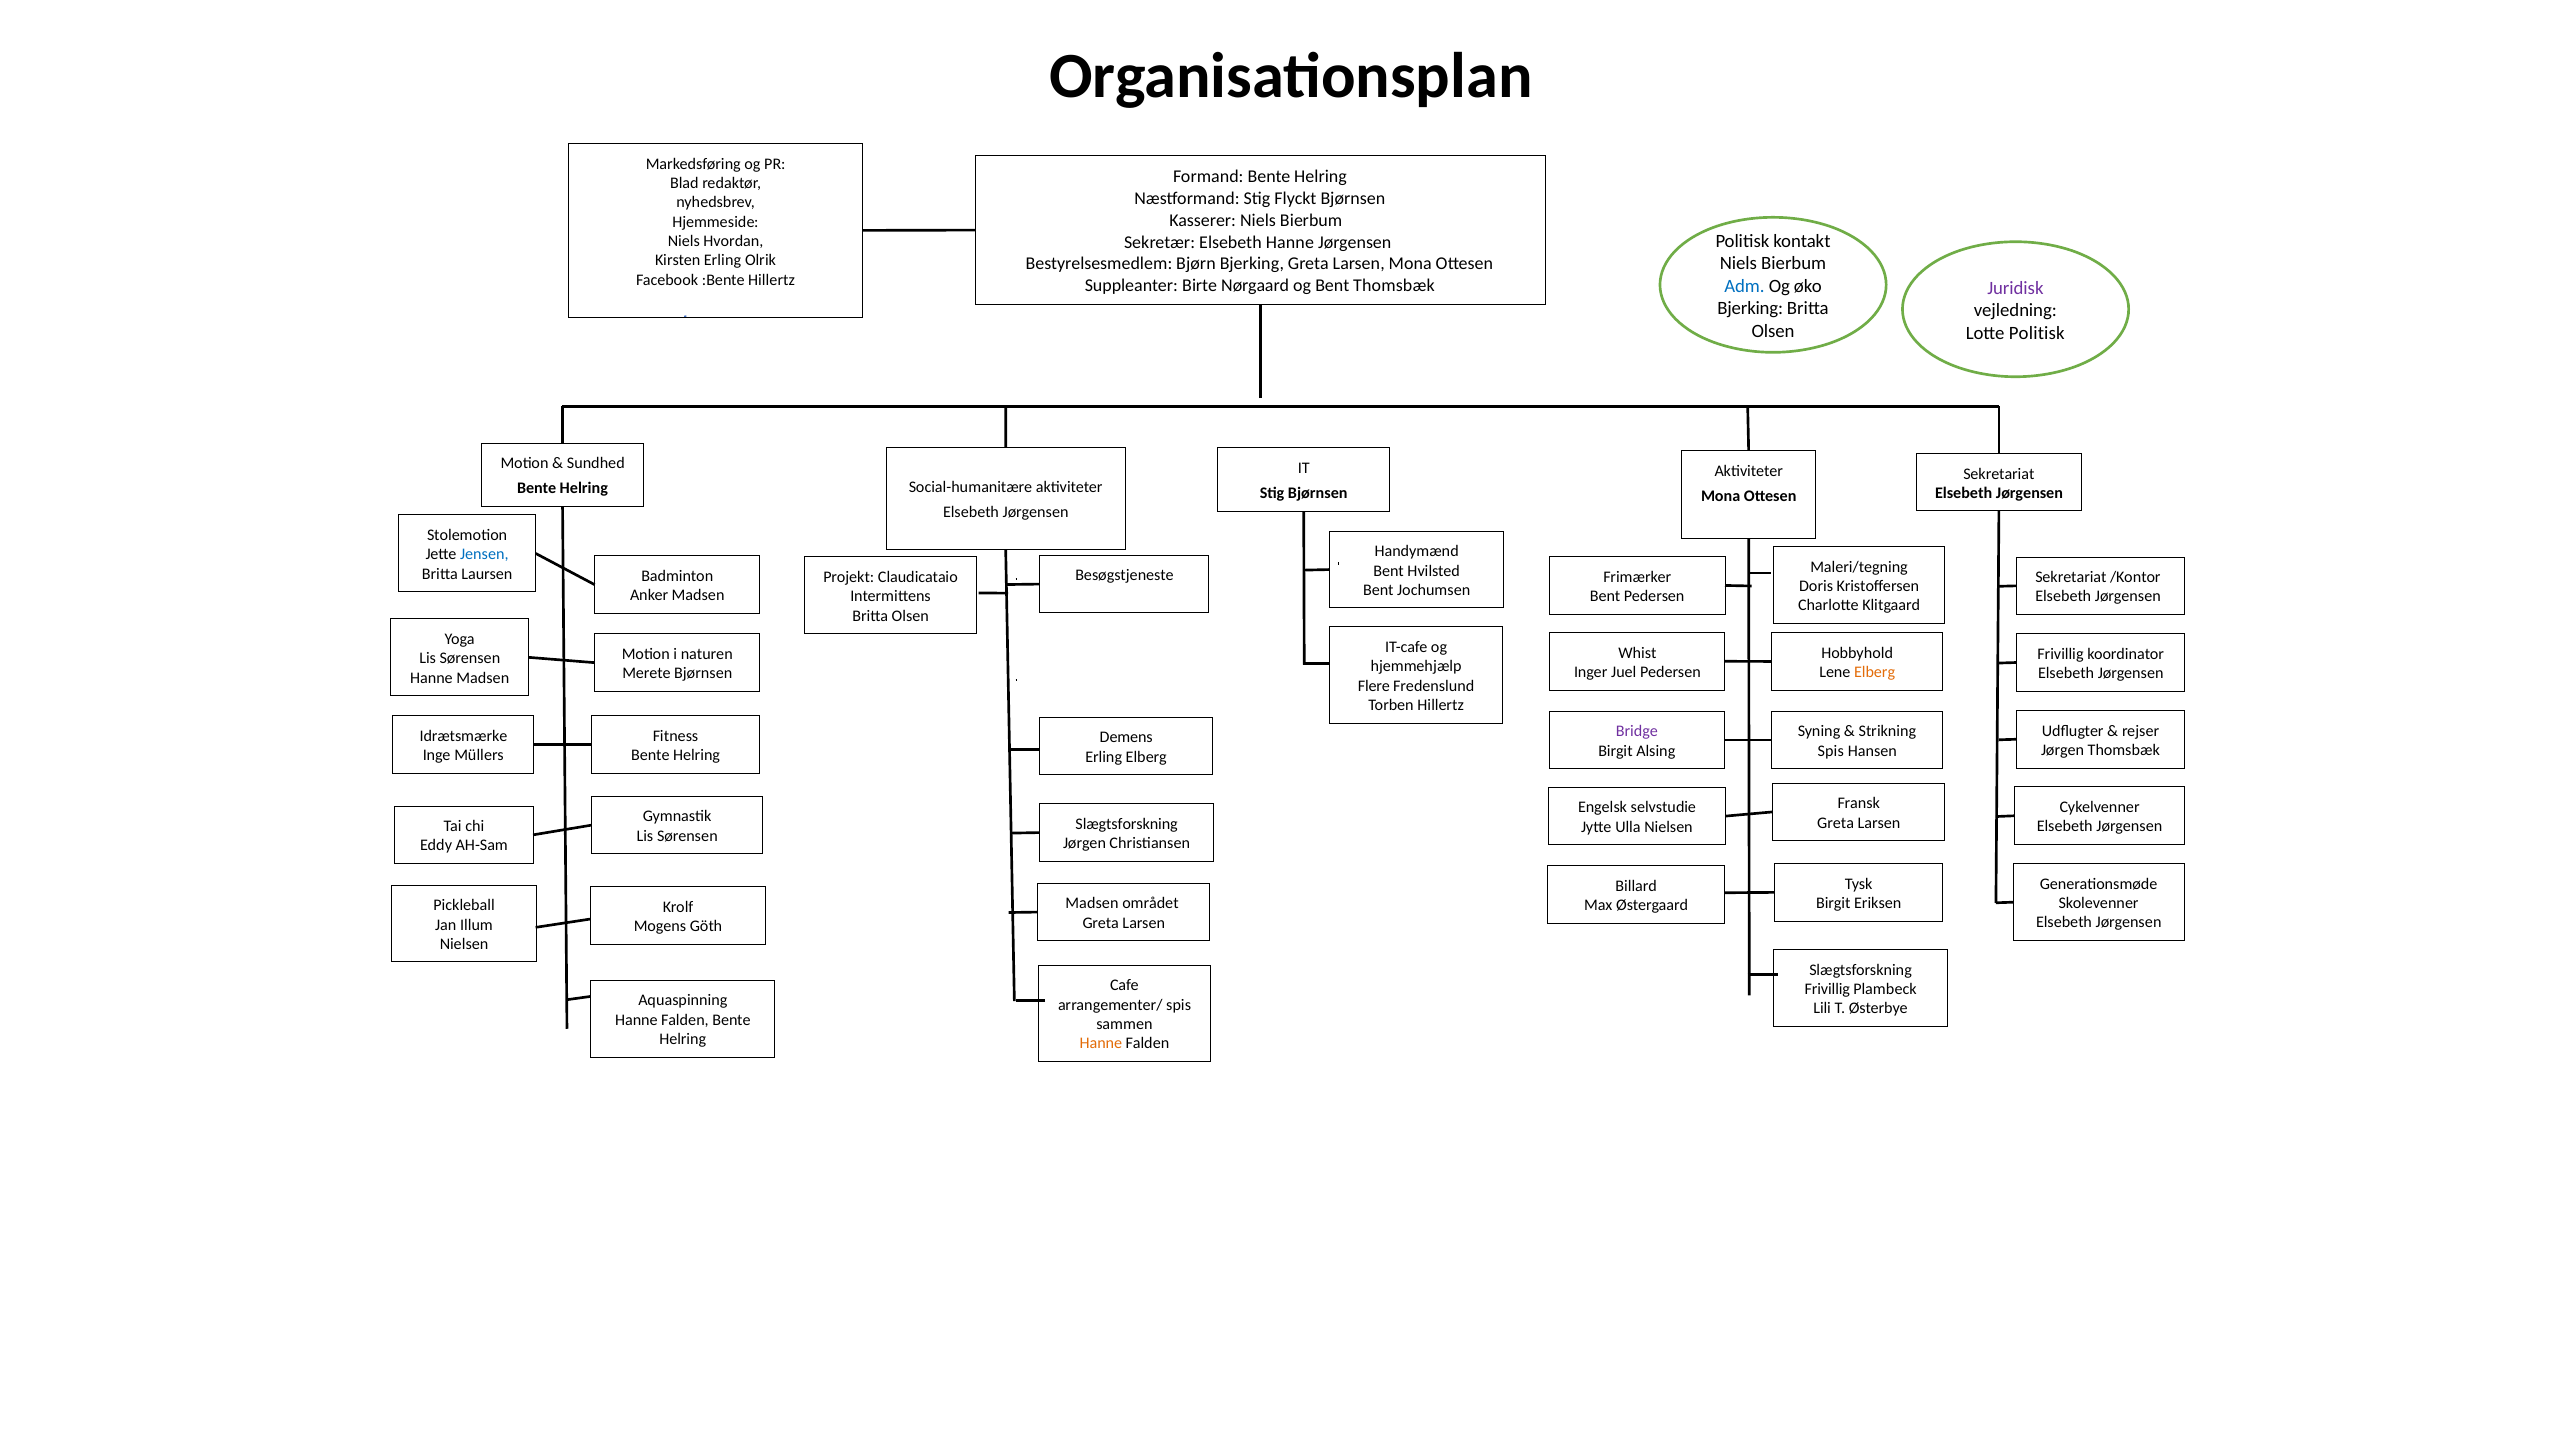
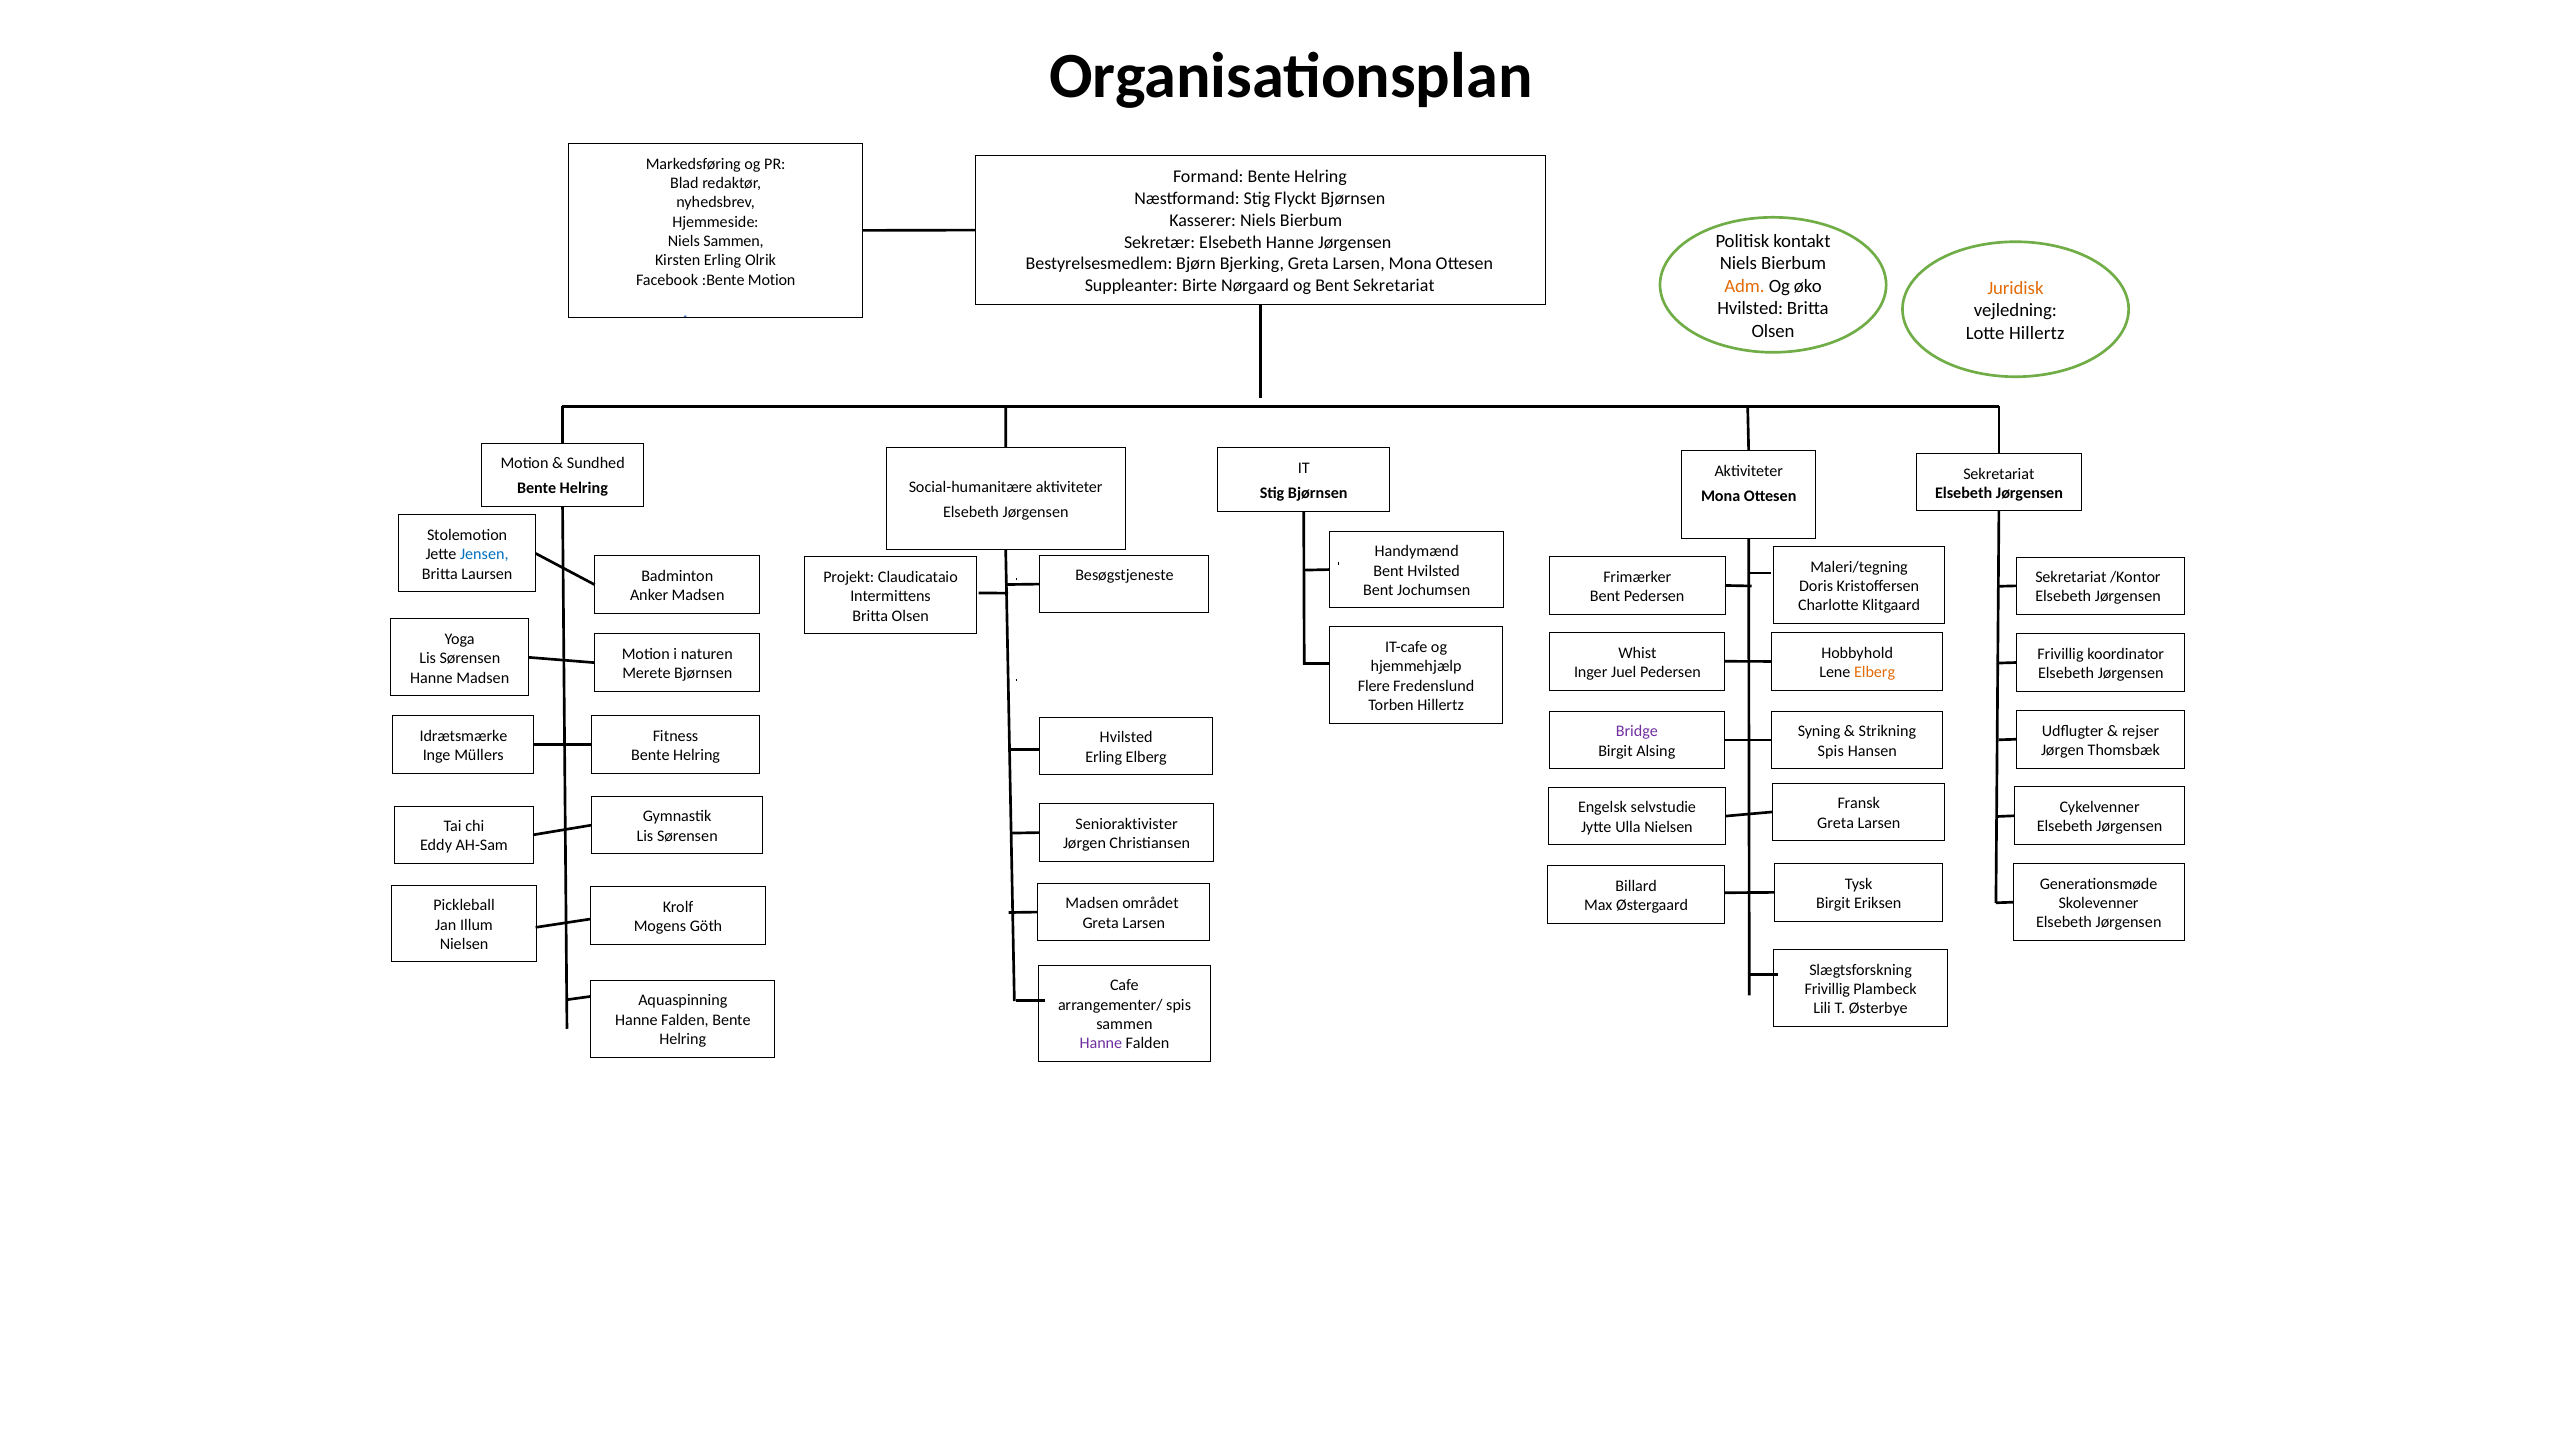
Niels Hvordan: Hvordan -> Sammen (733, 241)
:Bente Hillertz: Hillertz -> Motion (772, 280)
Bent Thomsbæk: Thomsbæk -> Sekretariat (1394, 286)
Adm colour: blue -> orange (1745, 286)
Juridisk colour: purple -> orange (2015, 288)
Bjerking: Bjerking -> Hvilsted (1750, 309)
Lotte Politisk: Politisk -> Hillertz (2037, 333)
Demens: Demens -> Hvilsted (1126, 738)
Slægtsforskning: Slægtsforskning -> Senioraktivister (1127, 824)
Hanne colour: orange -> purple (1101, 1043)
